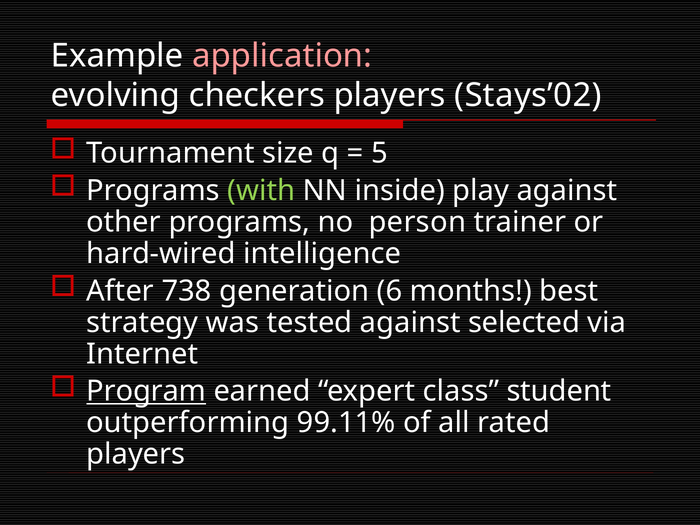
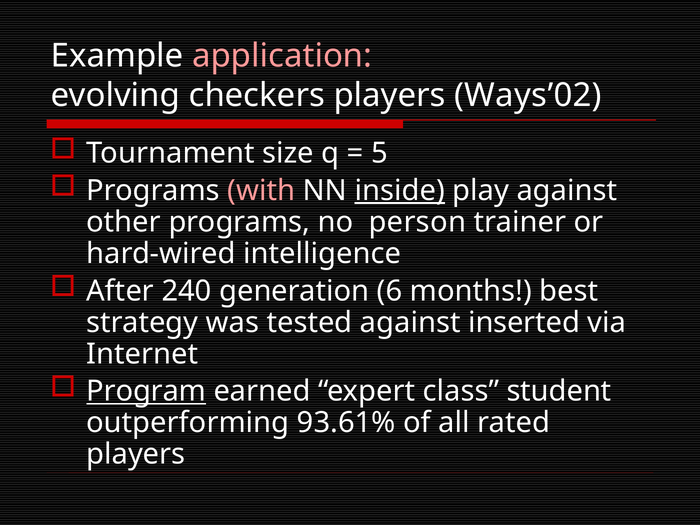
Stays’02: Stays’02 -> Ways’02 (528, 95)
with colour: light green -> pink (261, 191)
inside underline: none -> present (400, 191)
738: 738 -> 240 (187, 291)
selected: selected -> inserted (524, 322)
99.11%: 99.11% -> 93.61% (346, 423)
